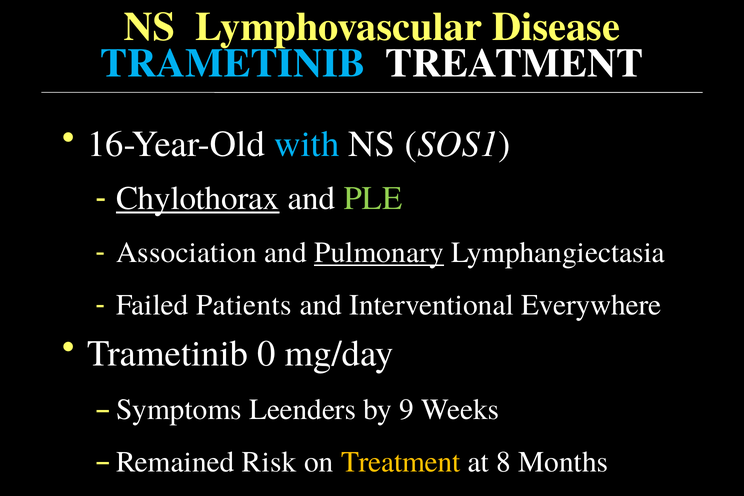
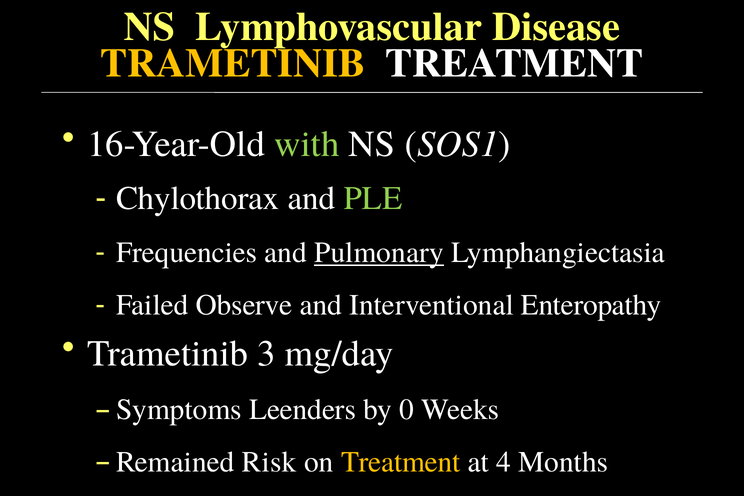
TRAMETINIB colour: light blue -> yellow (233, 63)
with colour: light blue -> light green (307, 144)
Chylothorax underline: present -> none (198, 198)
Association: Association -> Frequencies (187, 253)
Patients: Patients -> Observe (244, 305)
Everywhere: Everywhere -> Enteropathy (591, 305)
0: 0 -> 3 (267, 353)
9: 9 -> 0 (407, 410)
8: 8 -> 4 (504, 462)
